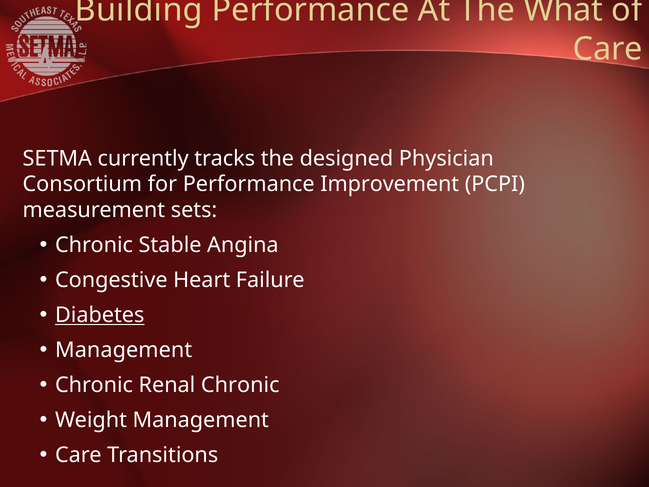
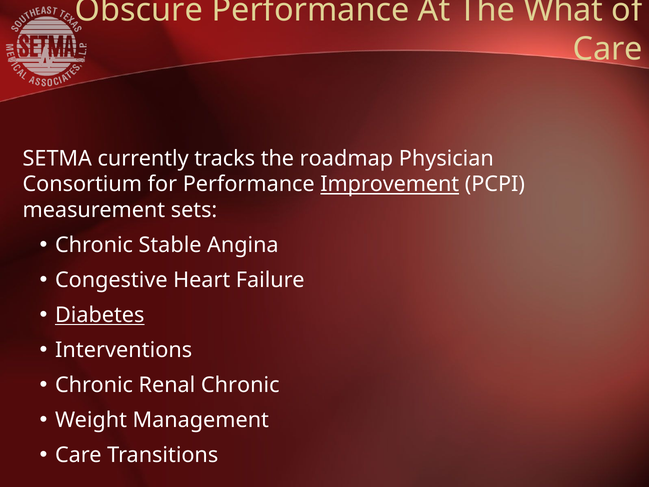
Building: Building -> Obscure (139, 10)
designed: designed -> roadmap (346, 158)
Improvement underline: none -> present (390, 184)
Management: Management -> Interventions (124, 350)
